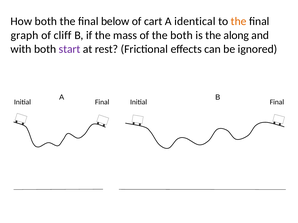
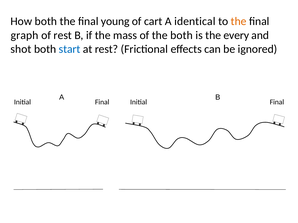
below: below -> young (115, 21)
of cliff: cliff -> rest (63, 35)
along: along -> every (236, 35)
with: with -> shot (21, 49)
start colour: purple -> blue (70, 49)
